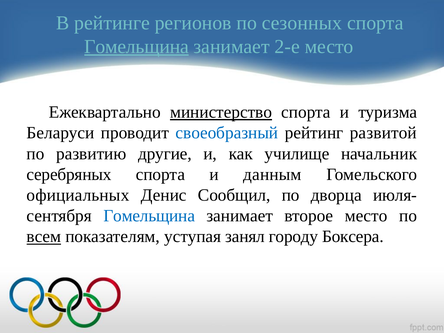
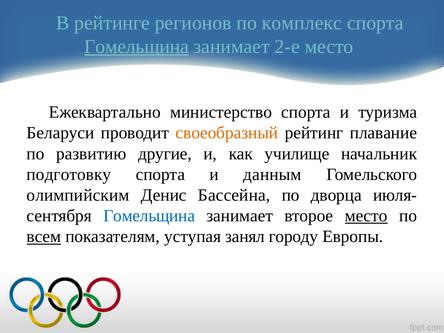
сезонных: сезонных -> комплекс (302, 23)
министерство underline: present -> none (221, 112)
своеобразный colour: blue -> orange (227, 133)
развитой: развитой -> плавание (383, 133)
серебряных: серебряных -> подготовку (69, 174)
официальных: официальных -> олимпийским (78, 195)
Сообщил: Сообщил -> Бассейна (234, 195)
место underline: none -> present (366, 216)
Боксера: Боксера -> Европы (353, 237)
